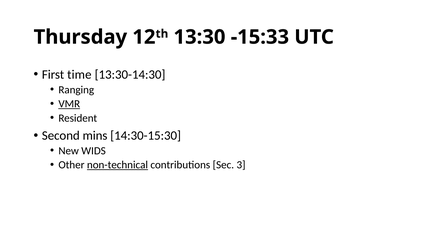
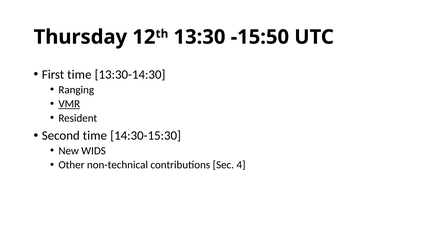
-15:33: -15:33 -> -15:50 (260, 37)
Second mins: mins -> time (95, 136)
non-technical underline: present -> none (117, 165)
3: 3 -> 4 (241, 165)
